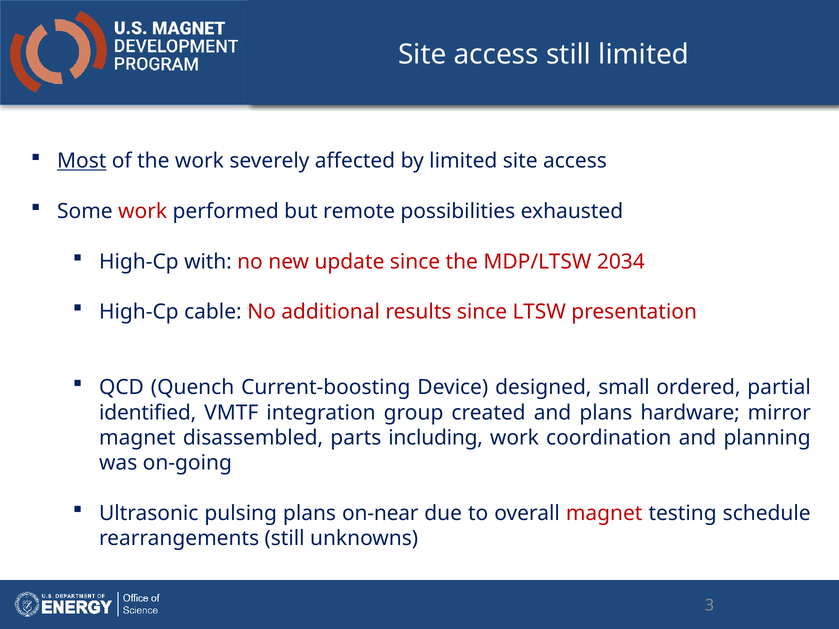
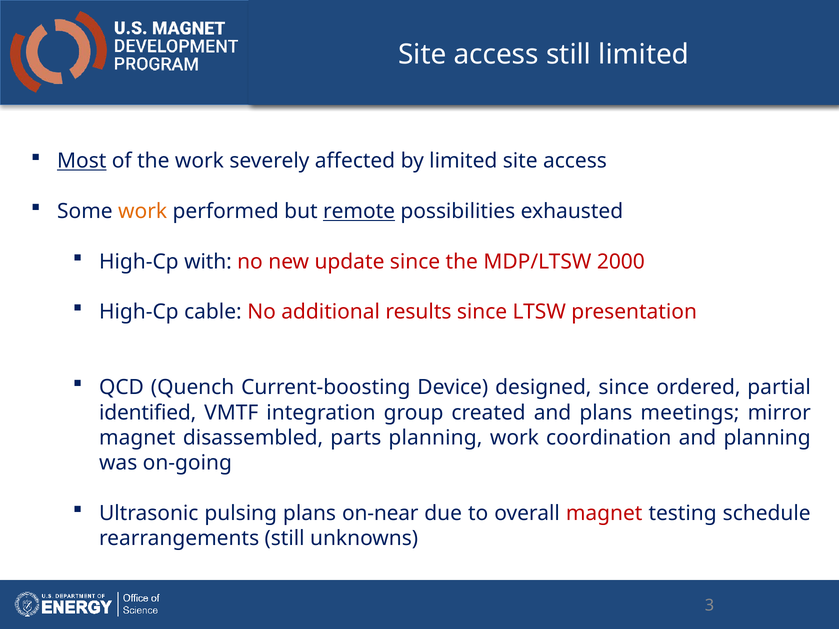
work colour: red -> orange (143, 211)
remote underline: none -> present (359, 211)
2034: 2034 -> 2000 (621, 262)
designed small: small -> since (624, 388)
hardware: hardware -> meetings (690, 413)
parts including: including -> planning (435, 438)
